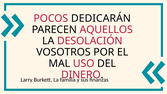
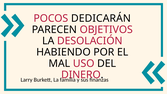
AQUELLOS: AQUELLOS -> OBJETIVOS (106, 30)
VOSOTROS: VOSOTROS -> HABIENDO (63, 52)
